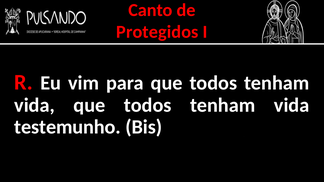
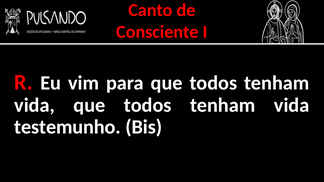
Protegidos: Protegidos -> Consciente (157, 32)
